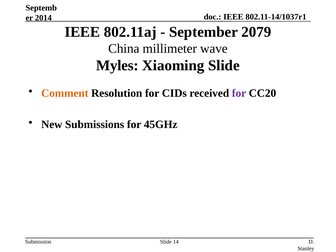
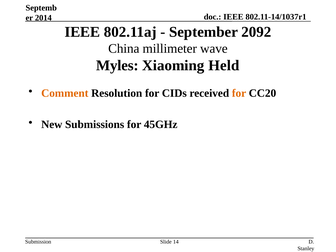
2079: 2079 -> 2092 (256, 32)
Xiaoming Slide: Slide -> Held (224, 65)
for colour: purple -> orange (239, 93)
